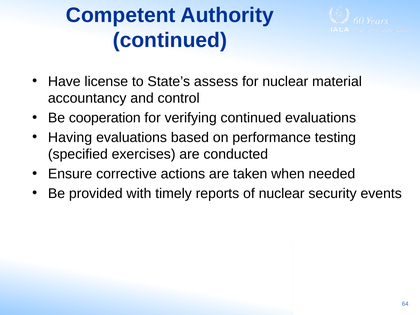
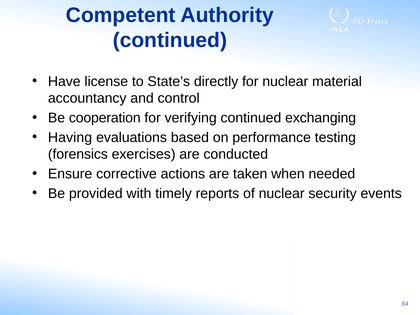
assess: assess -> directly (216, 81)
continued evaluations: evaluations -> exchanging (321, 118)
specified: specified -> forensics (78, 154)
